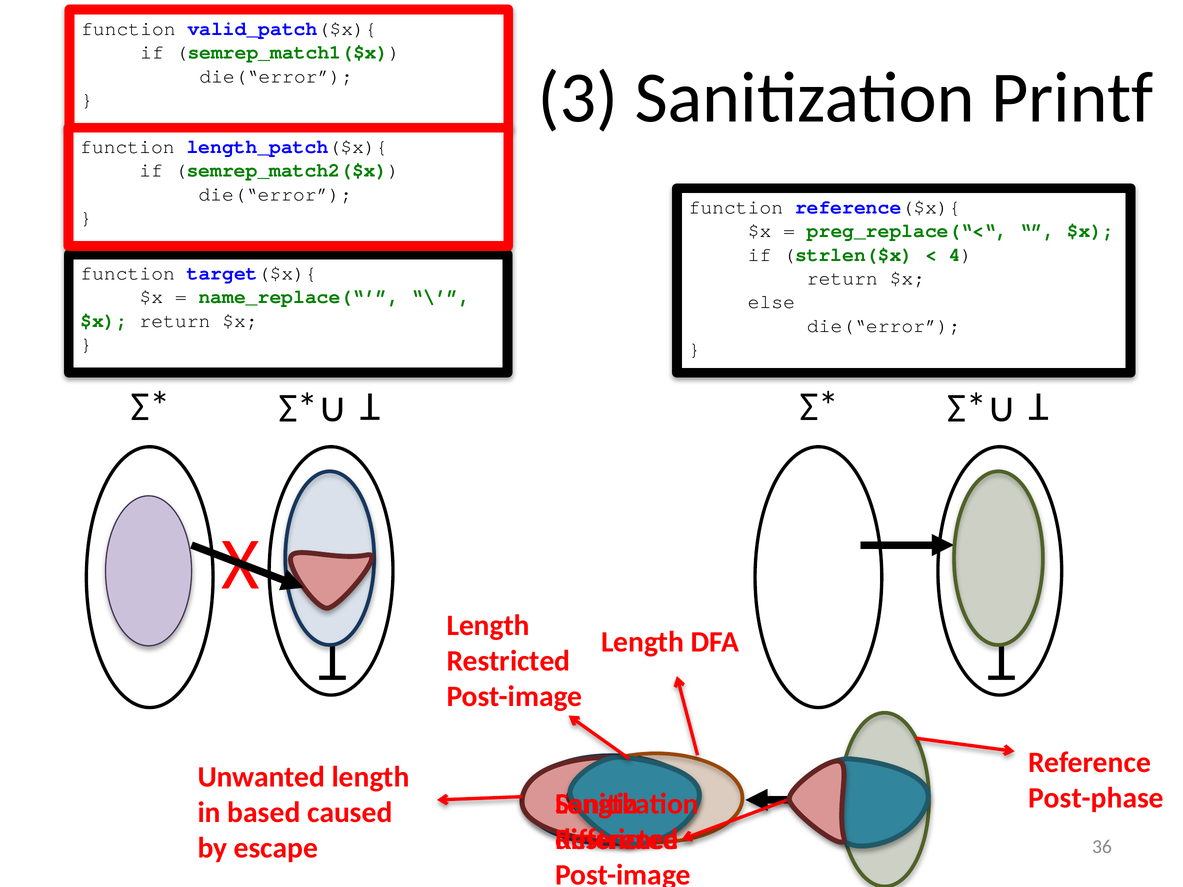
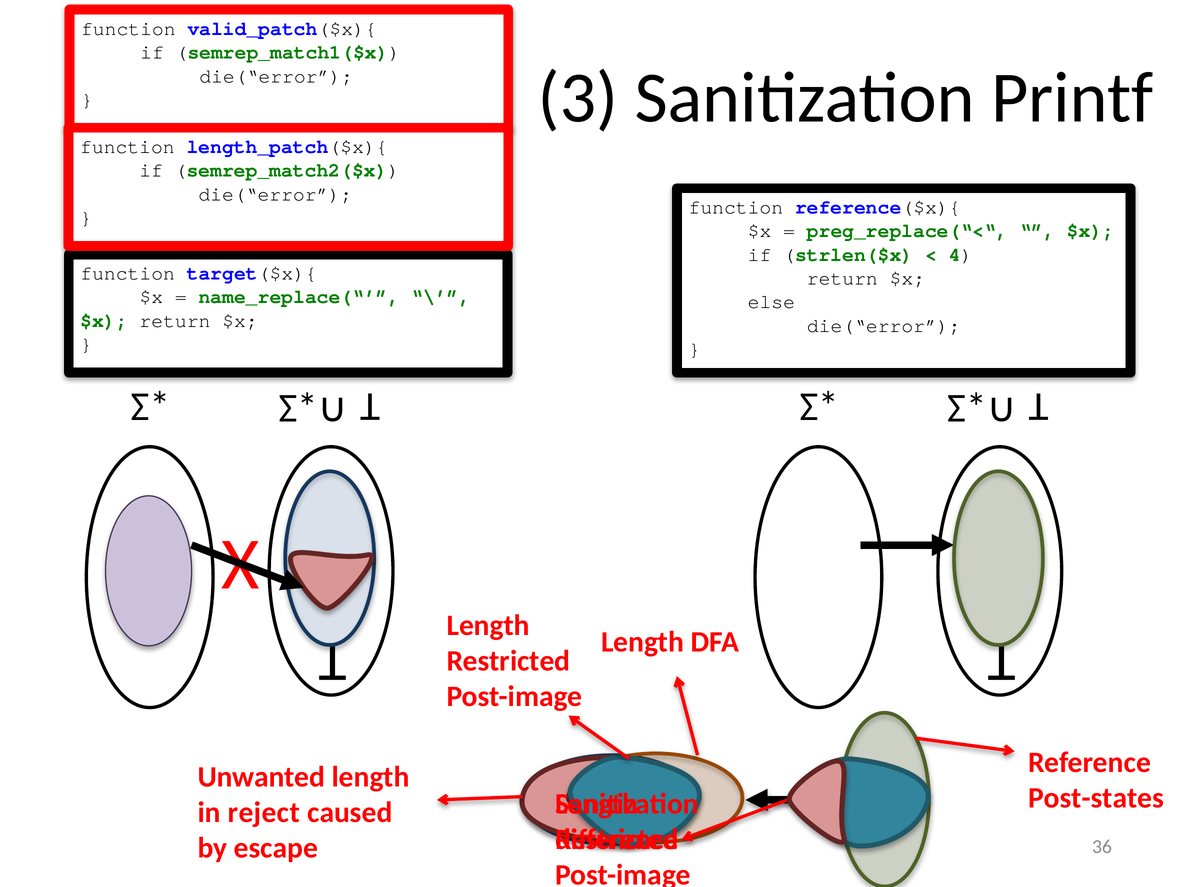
Post-phase: Post-phase -> Post-states (1096, 798)
based: based -> reject (264, 813)
